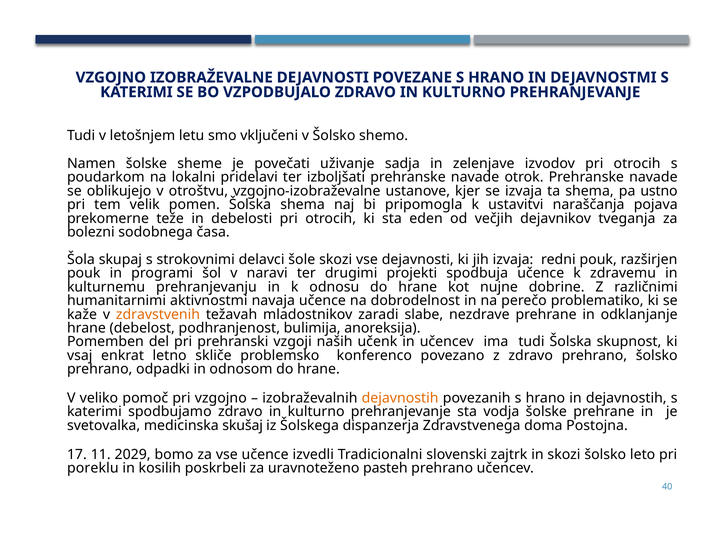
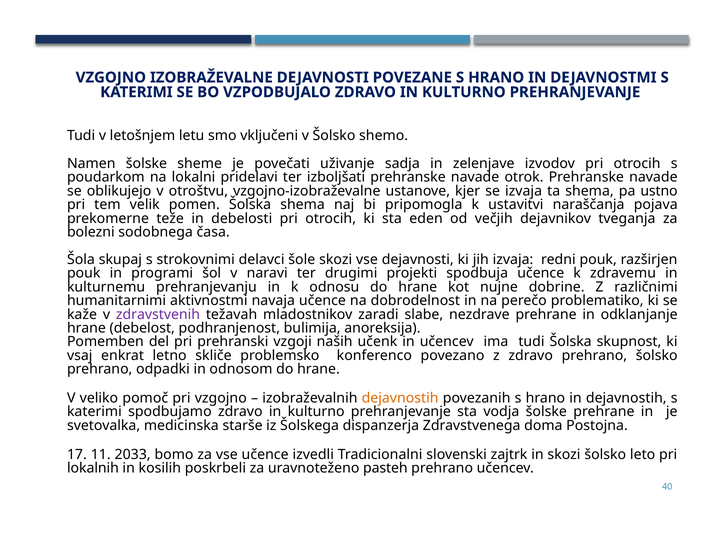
zdravstvenih colour: orange -> purple (158, 314)
skušaj: skušaj -> starše (243, 425)
2029: 2029 -> 2033 (133, 454)
poreklu: poreklu -> lokalnih (93, 468)
